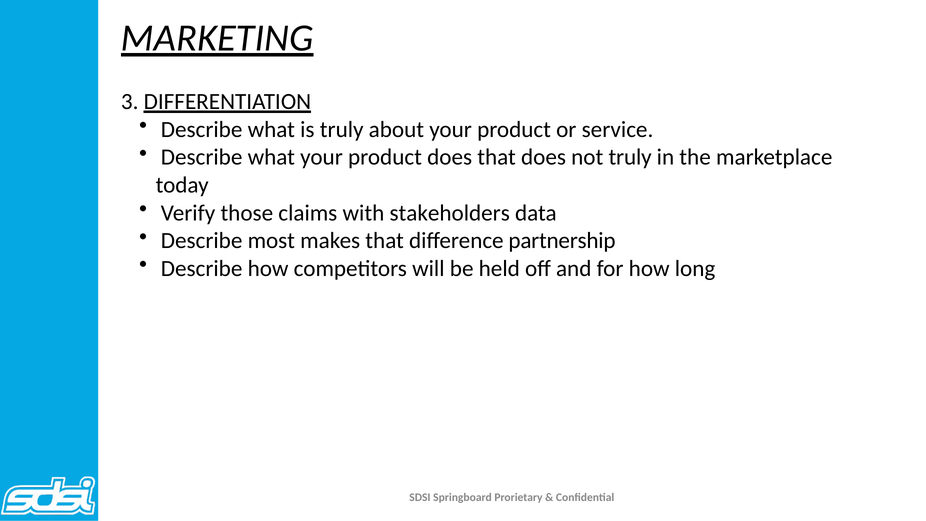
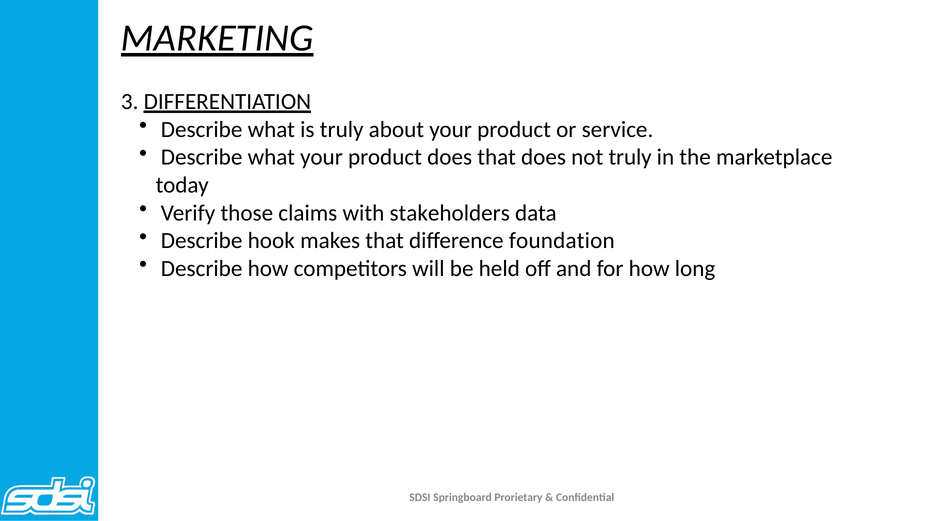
most: most -> hook (271, 241)
partnership: partnership -> foundation (562, 241)
